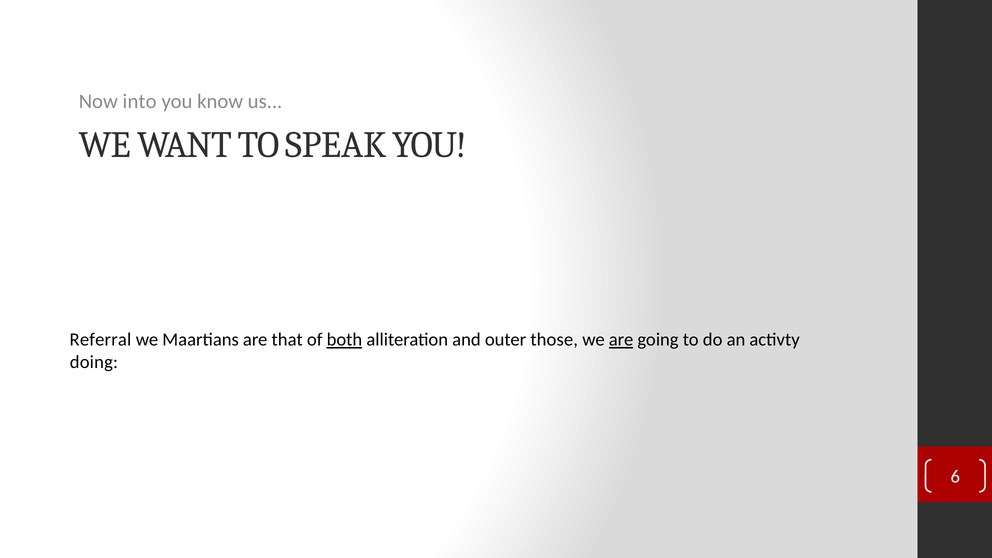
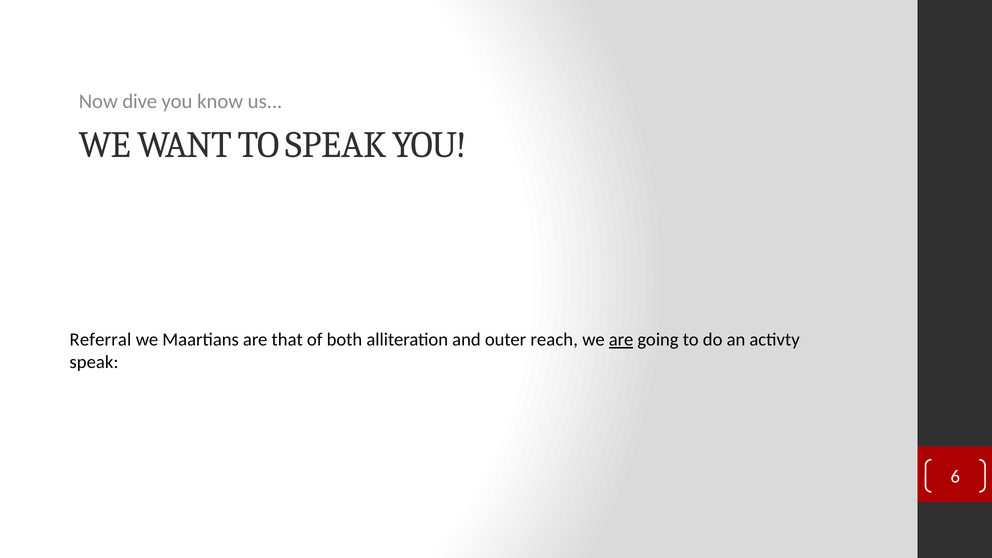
into: into -> dive (140, 102)
both underline: present -> none (344, 340)
those: those -> reach (554, 340)
doing: doing -> speak (94, 362)
